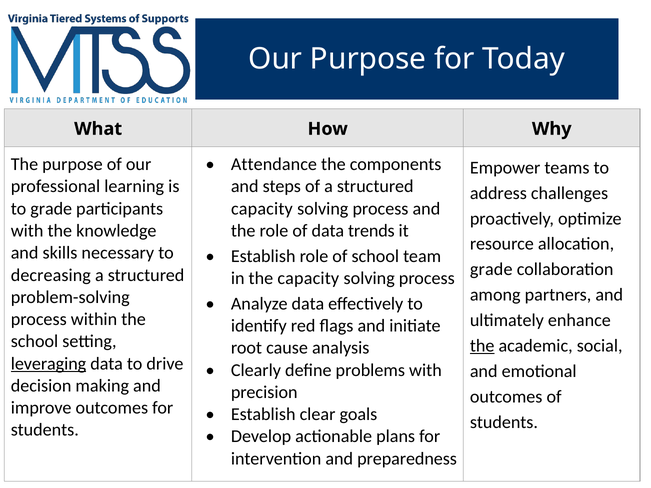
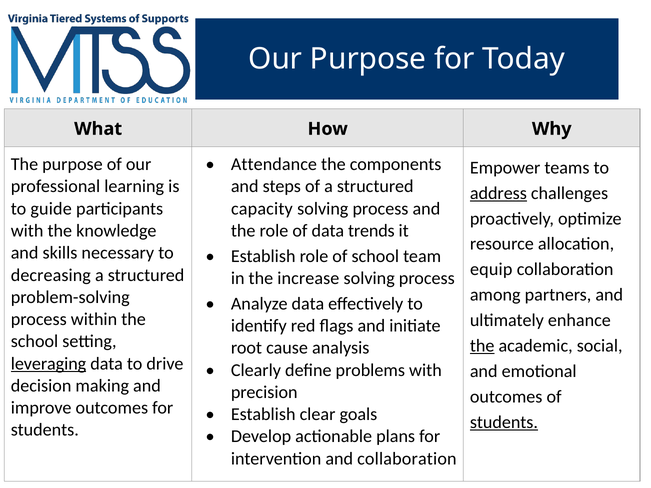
address underline: none -> present (498, 193)
to grade: grade -> guide (51, 209)
grade: grade -> equip (491, 270)
the capacity: capacity -> increase (308, 278)
students underline: none -> present (504, 422)
and preparedness: preparedness -> collaboration (407, 459)
